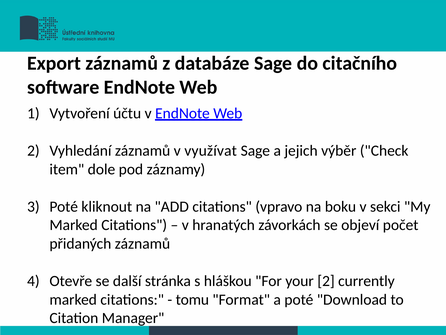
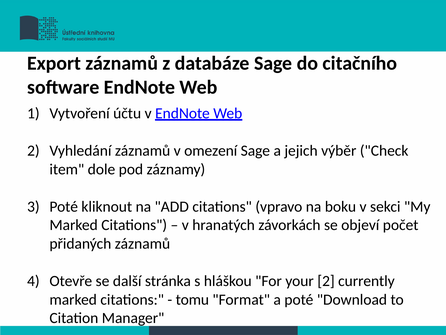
využívat: využívat -> omezení (211, 151)
